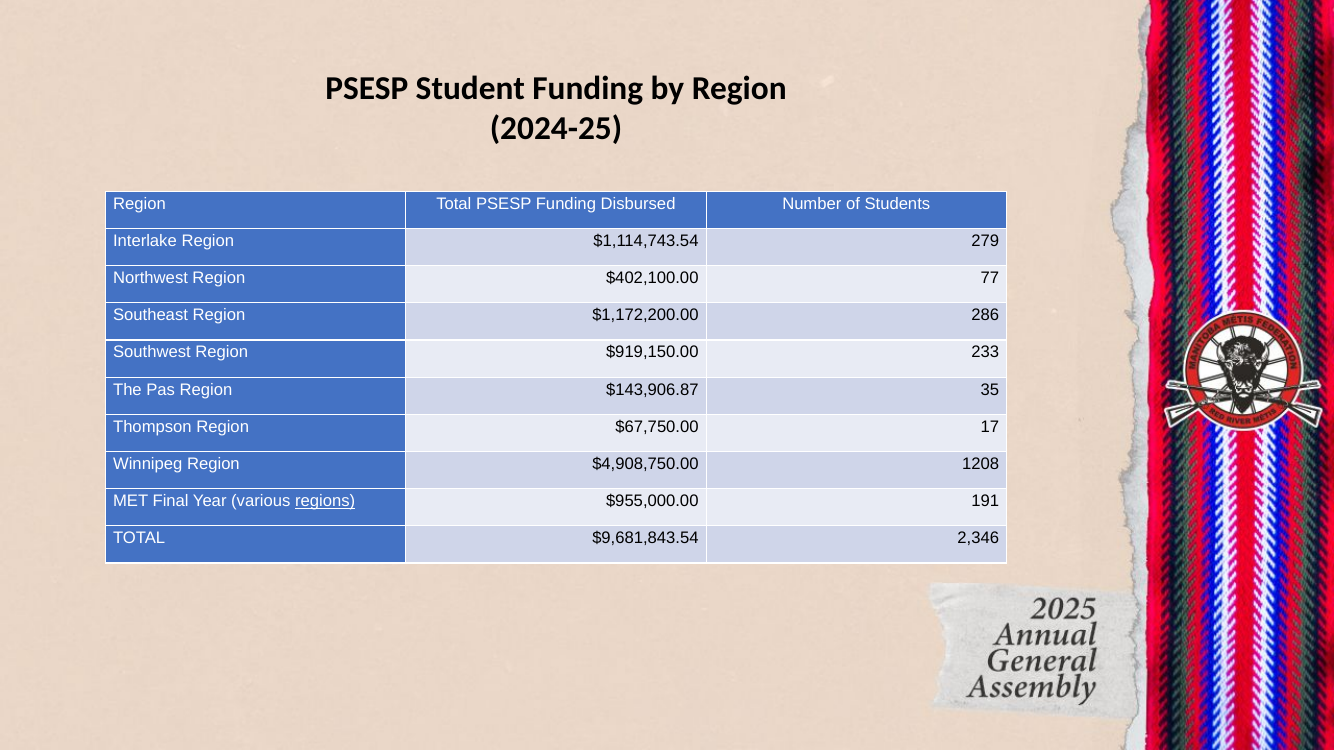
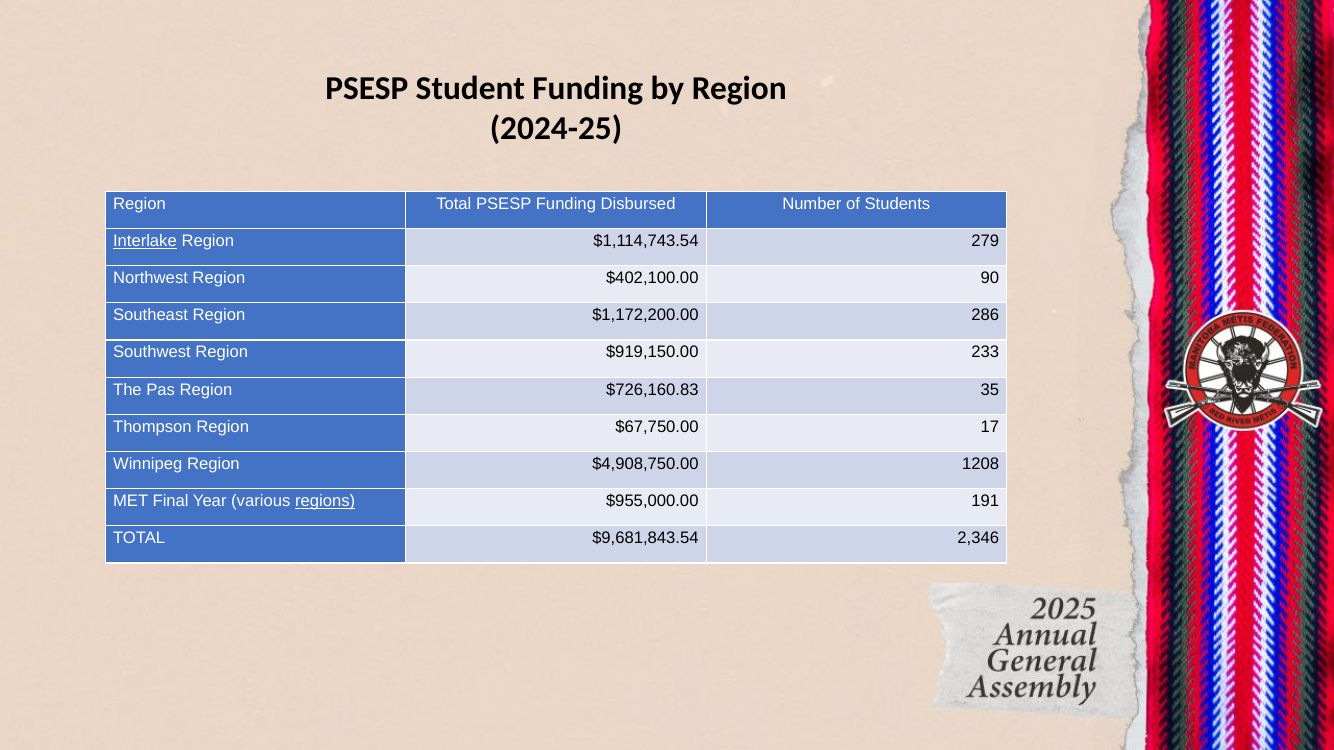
Interlake underline: none -> present (145, 241)
77: 77 -> 90 (990, 278)
$143,906.87: $143,906.87 -> $726,160.83 (652, 390)
